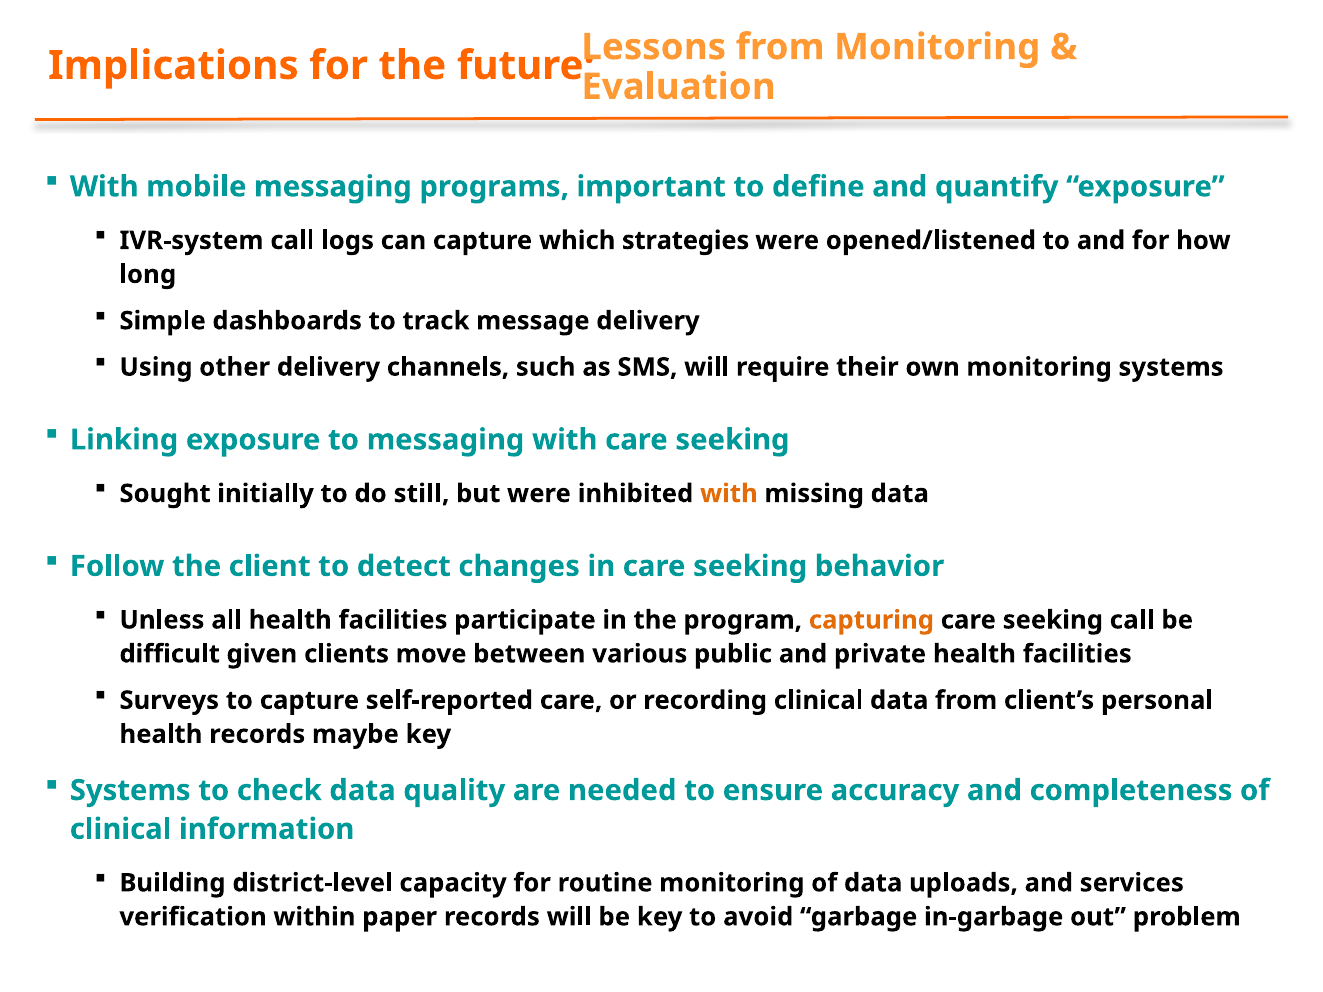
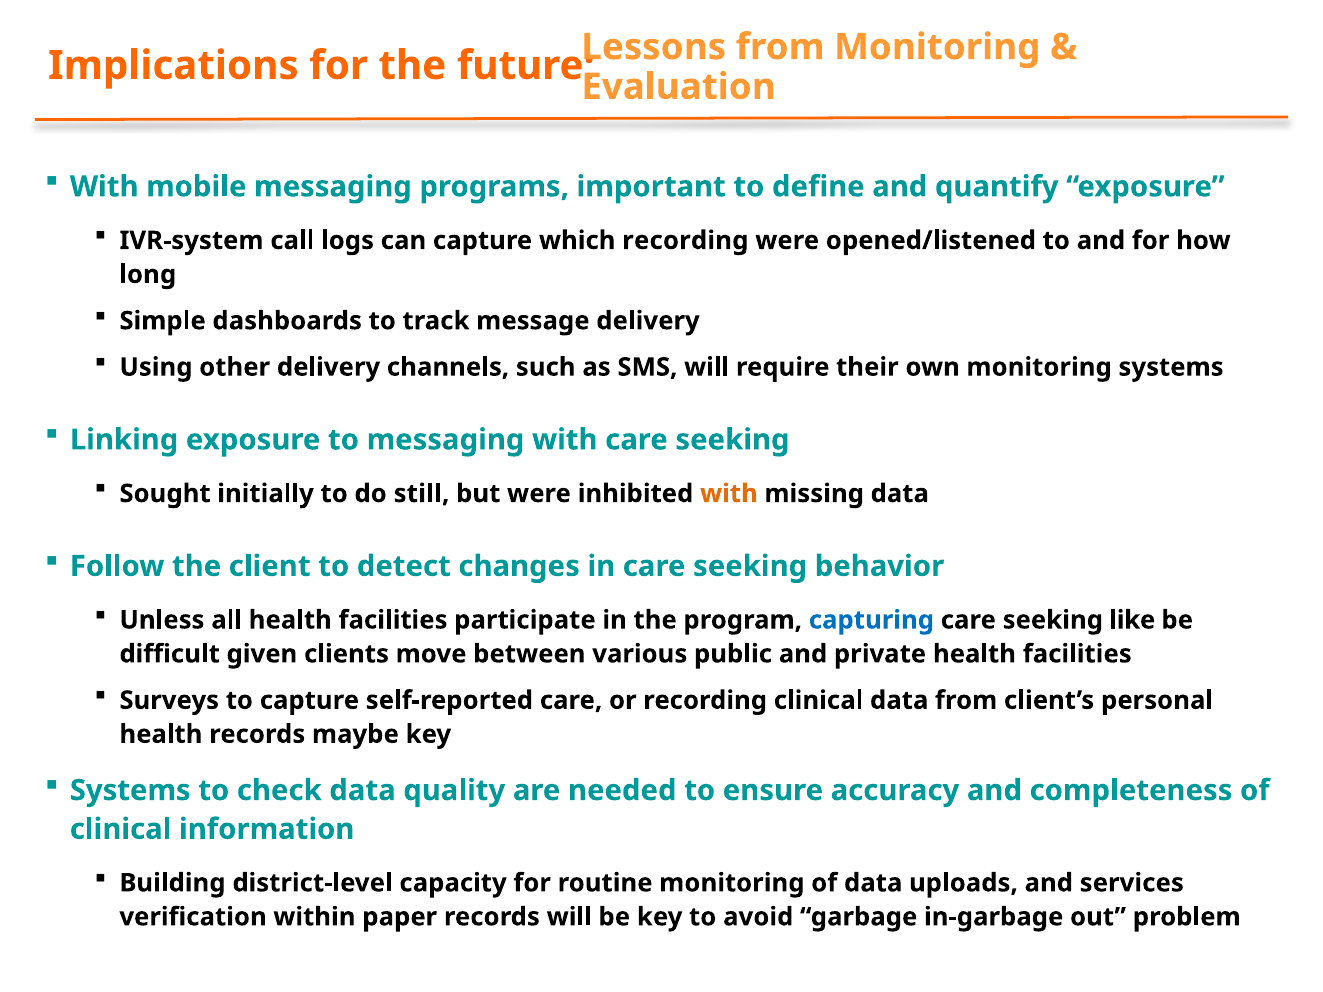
which strategies: strategies -> recording (685, 241)
capturing colour: orange -> blue (871, 620)
seeking call: call -> like (1132, 620)
